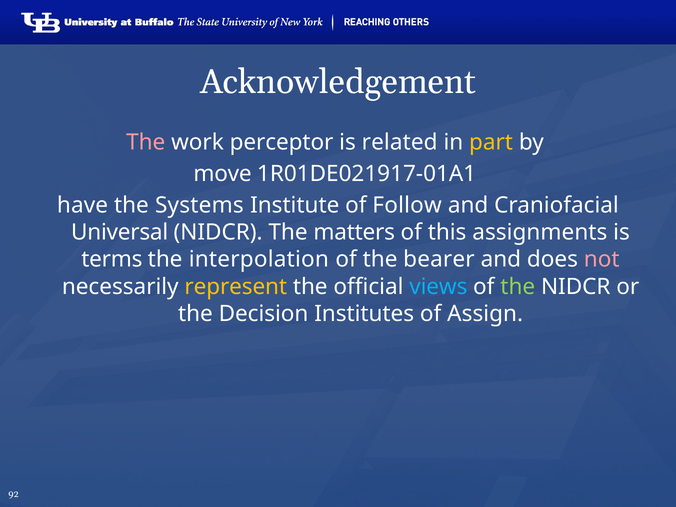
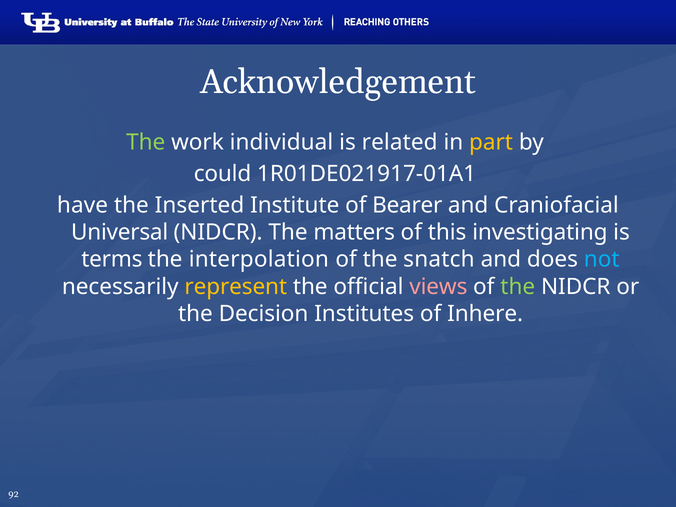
The colour: pink -> light green (146, 142)
perceptor: perceptor -> individual (281, 142)
move: move -> could (223, 174)
Systems: Systems -> Inserted (199, 205)
Follow: Follow -> Bearer (407, 205)
assignments: assignments -> investigating (540, 232)
bearer: bearer -> snatch (439, 260)
not colour: pink -> light blue (602, 260)
views colour: light blue -> pink (438, 287)
Assign: Assign -> Inhere (485, 314)
